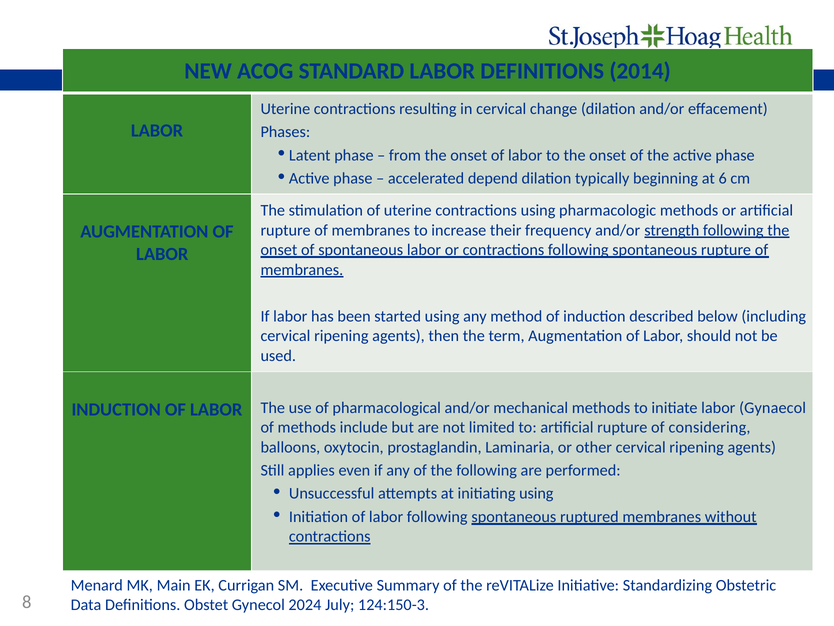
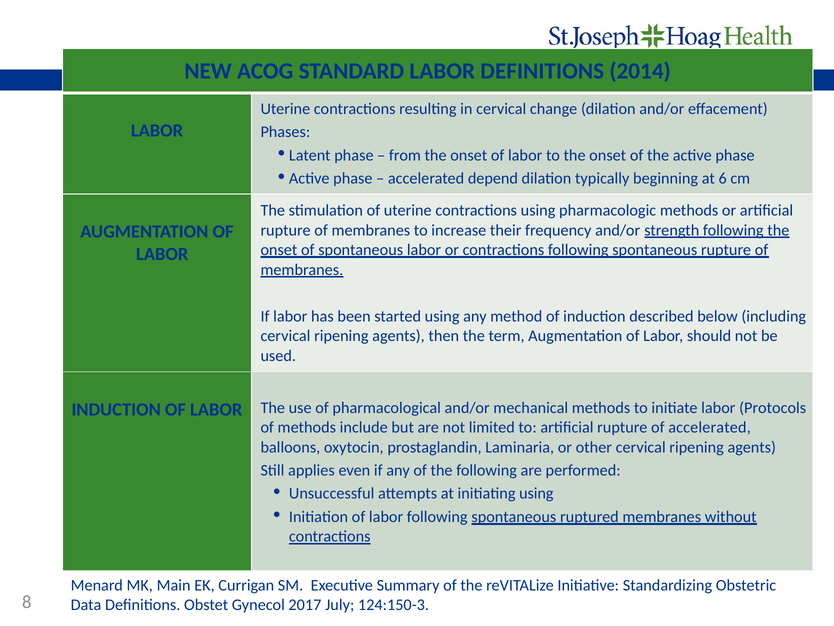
Gynaecol: Gynaecol -> Protocols (773, 407)
of considering: considering -> accelerated (710, 427)
2024: 2024 -> 2017 (305, 604)
